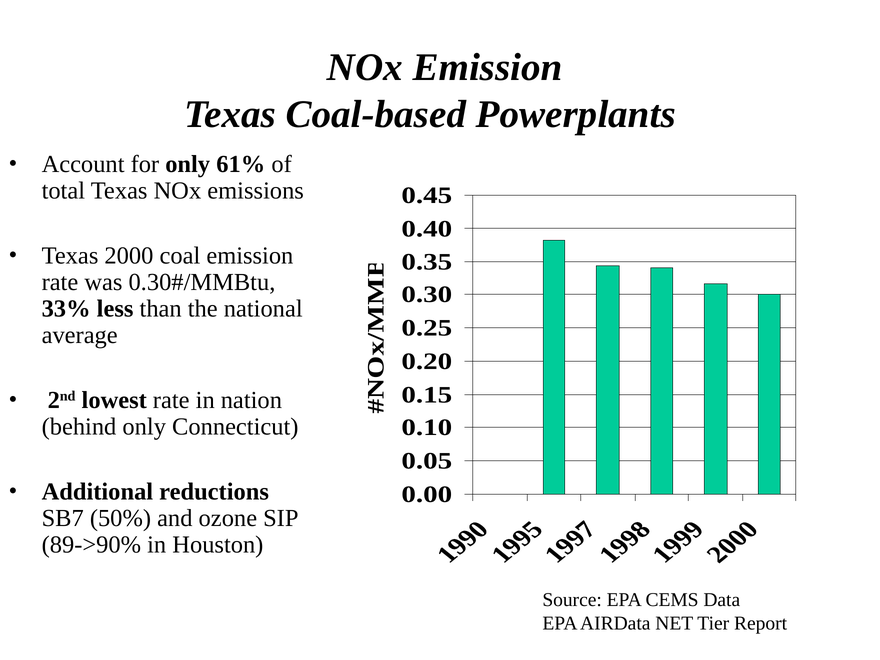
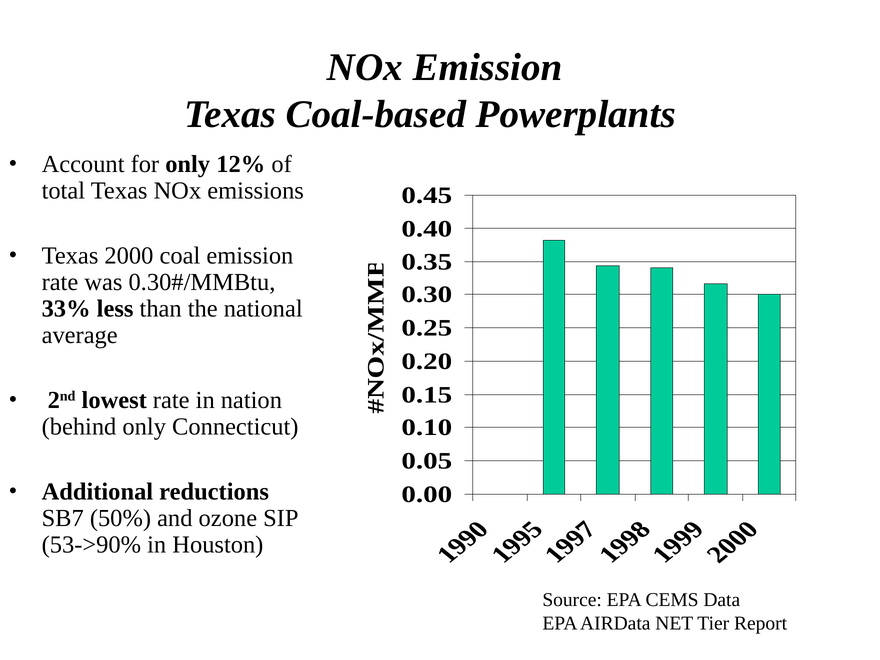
61%: 61% -> 12% (241, 164)
89->90%: 89->90% -> 53->90% (91, 544)
